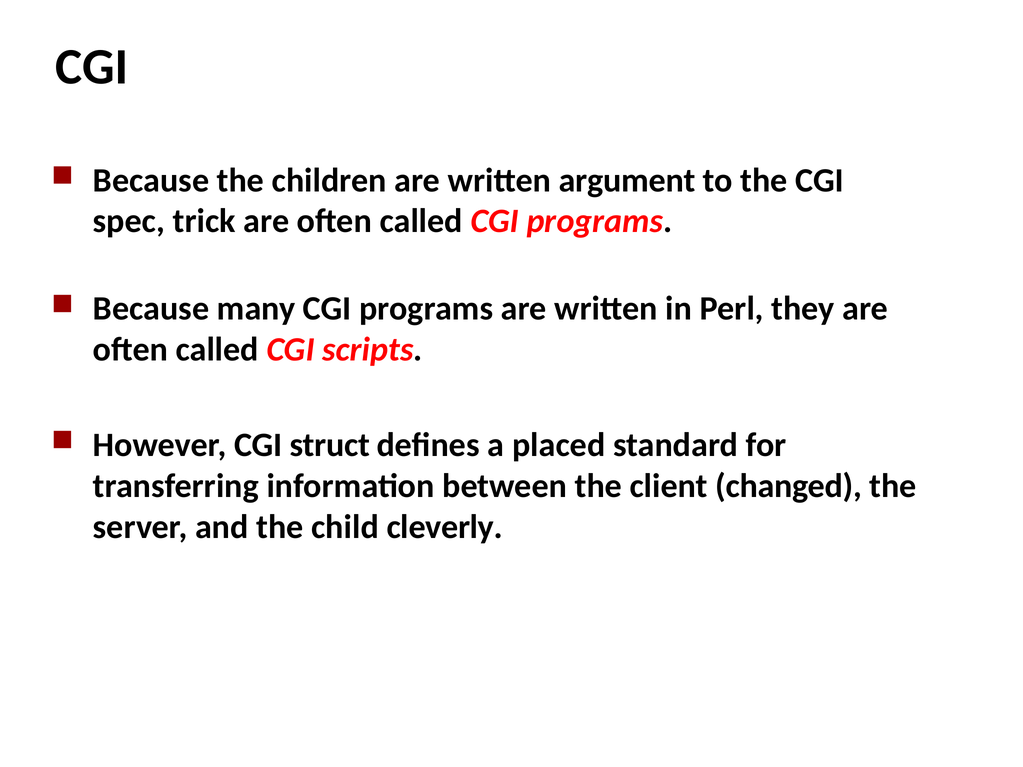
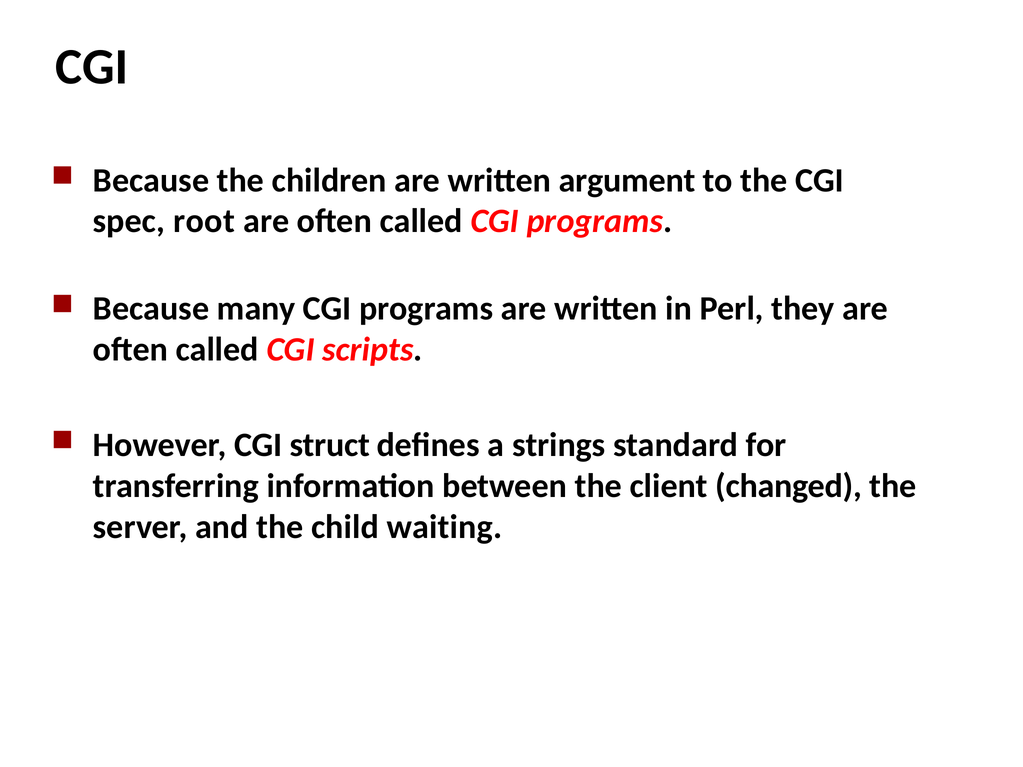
trick: trick -> root (204, 221)
placed: placed -> strings (559, 445)
cleverly: cleverly -> waiting (444, 527)
